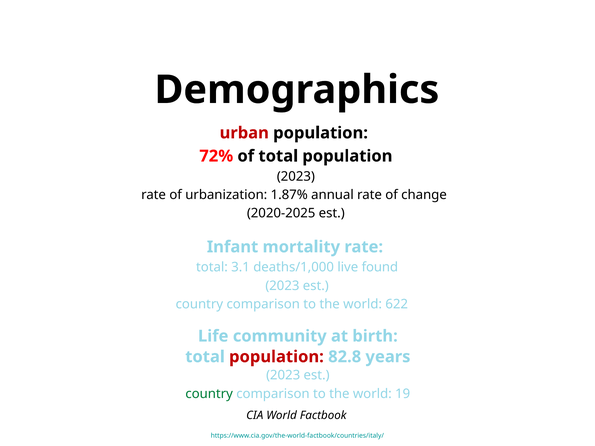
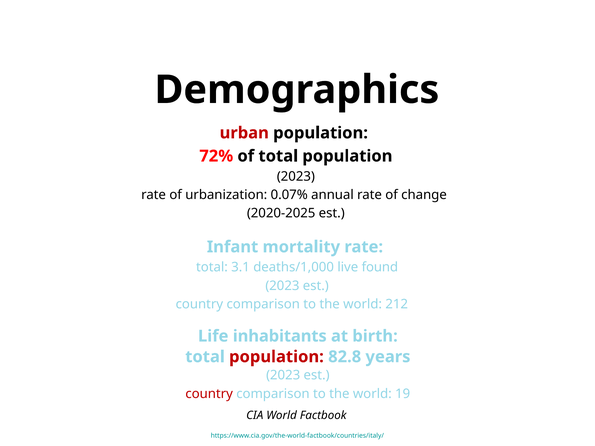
1.87%: 1.87% -> 0.07% (289, 195)
622: 622 -> 212 (397, 304)
community: community -> inhabitants (280, 336)
country colour: green -> red (209, 394)
